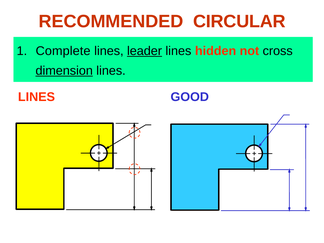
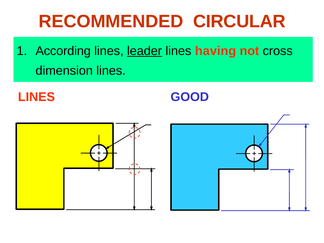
Complete: Complete -> According (63, 51)
hidden: hidden -> having (216, 51)
dimension underline: present -> none (64, 71)
